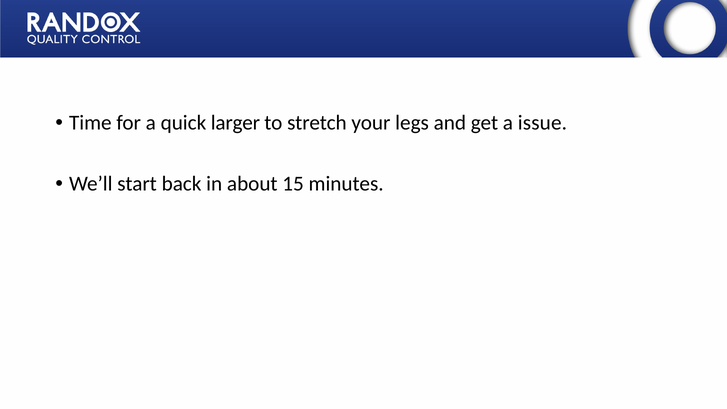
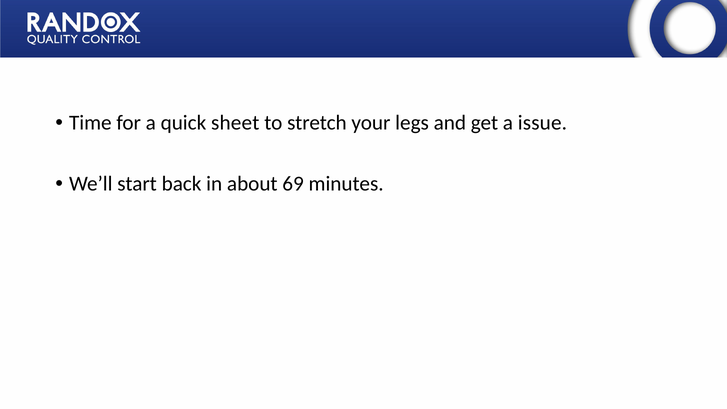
larger: larger -> sheet (235, 123)
15: 15 -> 69 (293, 184)
